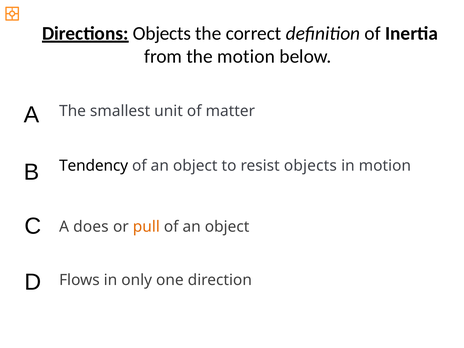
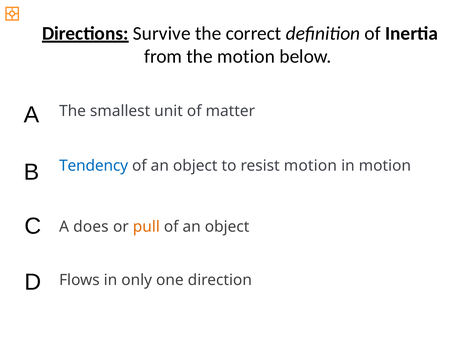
Directions Objects: Objects -> Survive (162, 33)
Tendency colour: black -> blue (94, 166)
resist objects: objects -> motion (310, 166)
